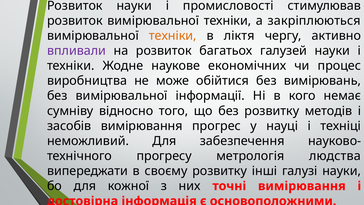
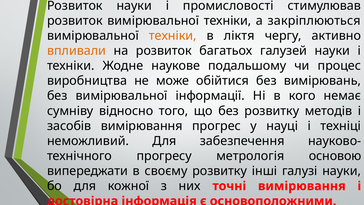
впливали colour: purple -> orange (76, 51)
економічних: економічних -> подальшому (247, 66)
людства: людства -> основою (335, 156)
